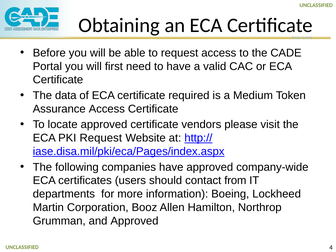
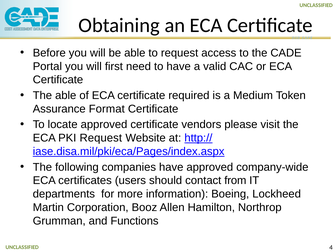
The data: data -> able (66, 95)
Assurance Access: Access -> Format (107, 109)
and Approved: Approved -> Functions (135, 221)
